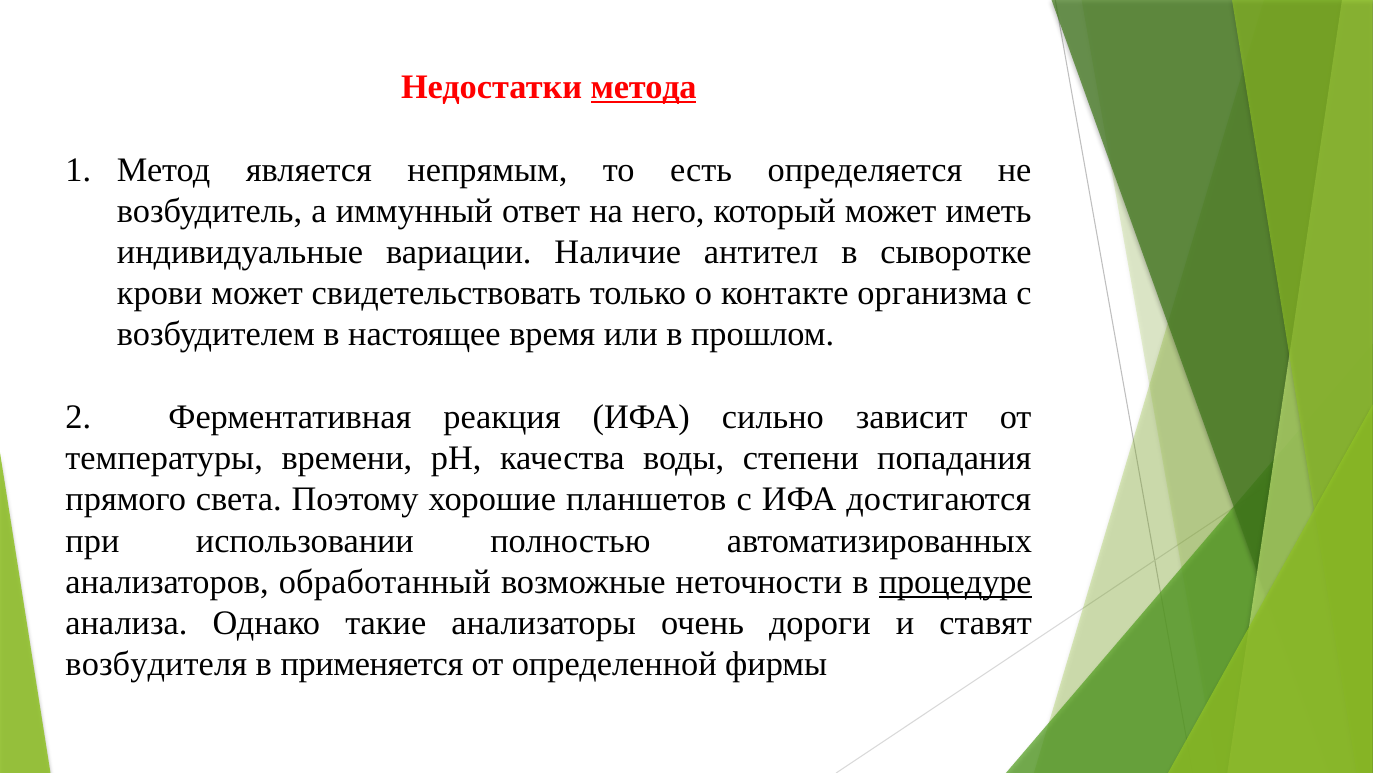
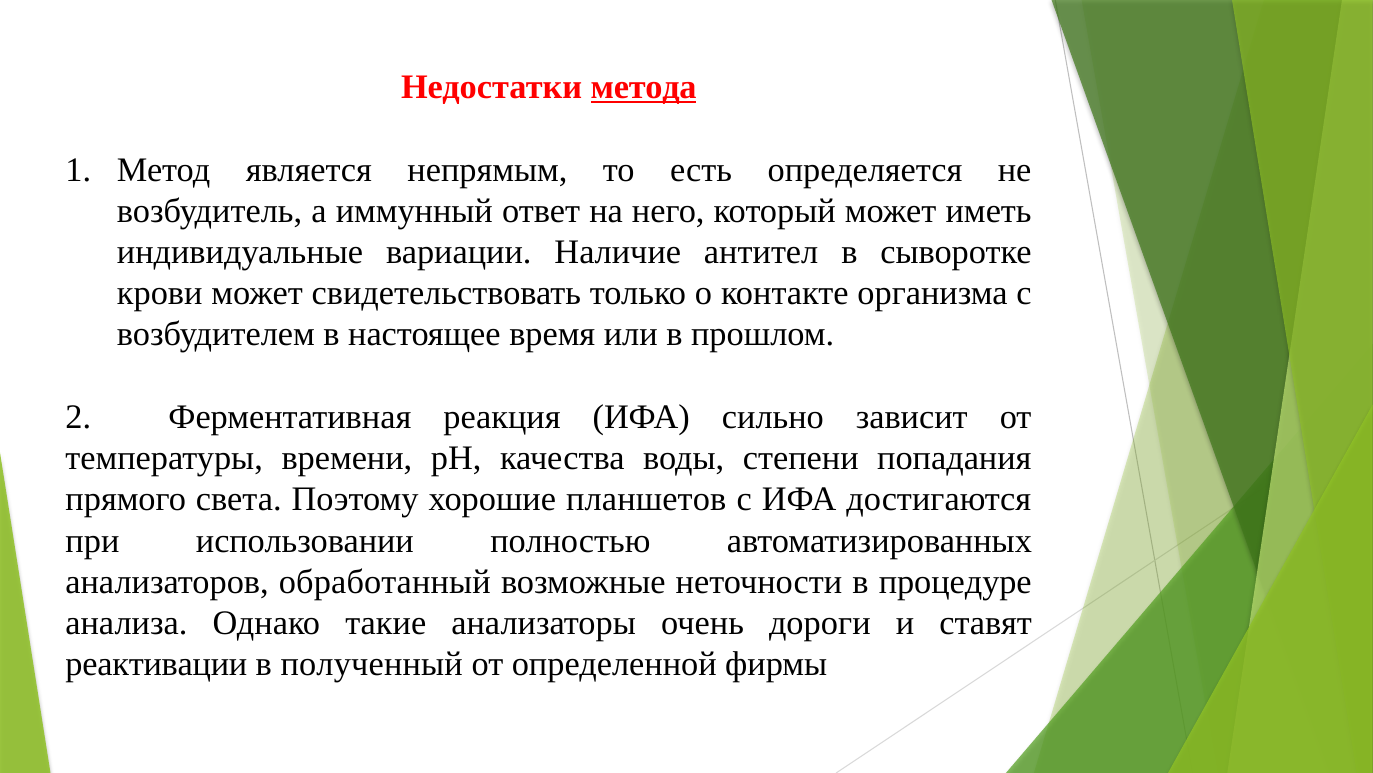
процедуре underline: present -> none (955, 581)
возбудителя: возбудителя -> реактивации (156, 664)
применяется: применяется -> полученный (372, 664)
